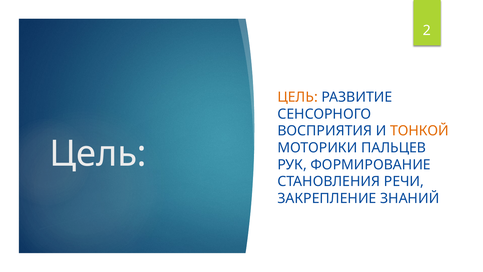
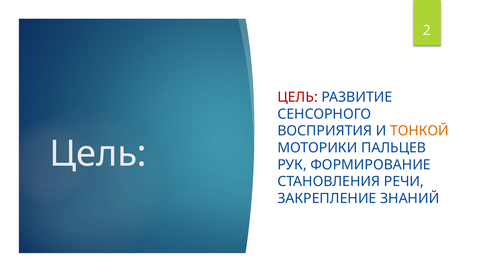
ЦЕЛЬ colour: orange -> red (298, 97)
